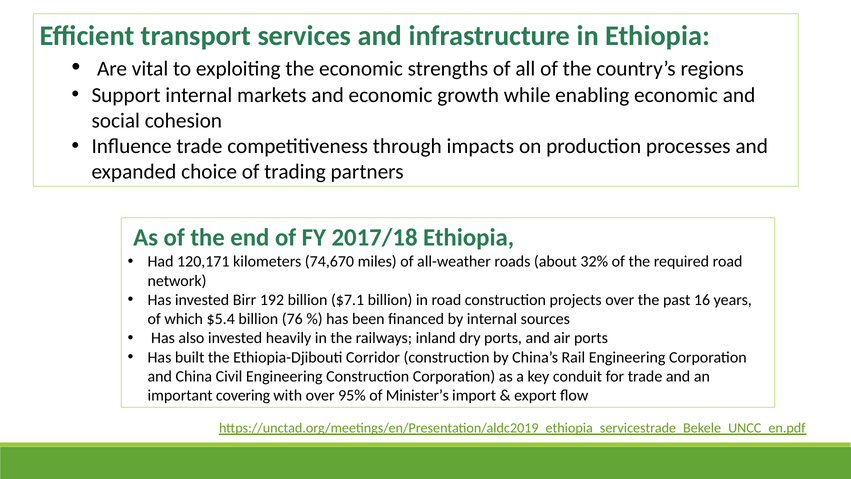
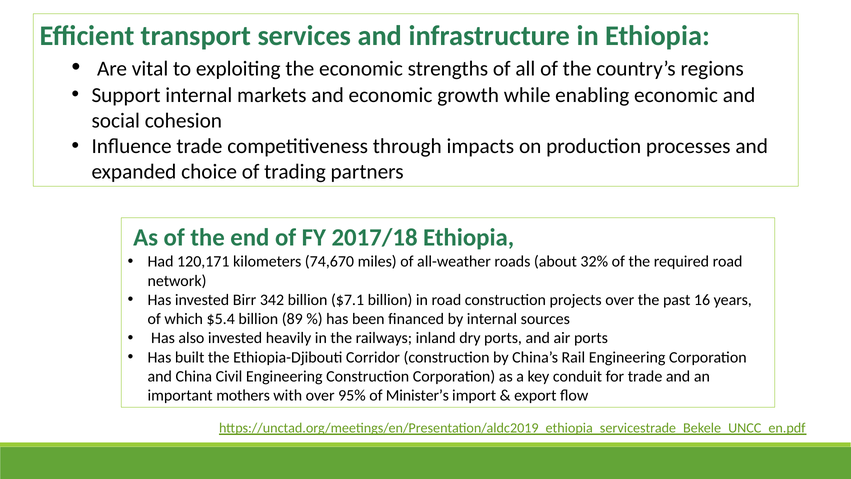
192: 192 -> 342 (272, 300)
76: 76 -> 89 (292, 319)
covering: covering -> mothers (243, 395)
